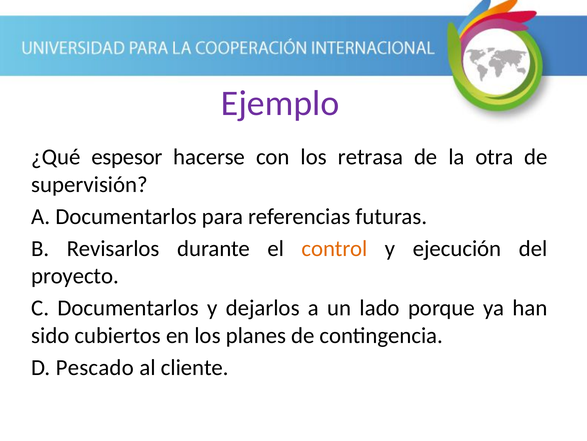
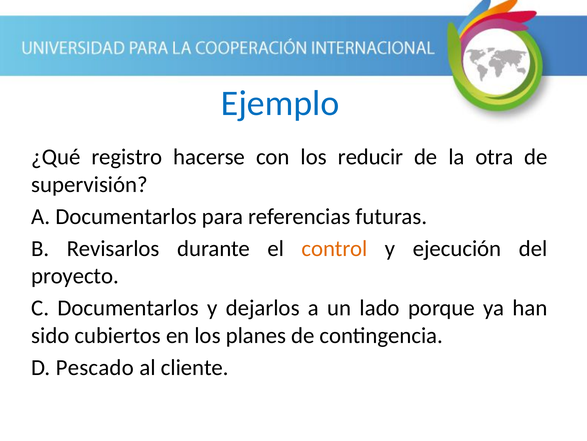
Ejemplo colour: purple -> blue (280, 103)
espesor: espesor -> registro (127, 157)
retrasa: retrasa -> reducir (370, 157)
